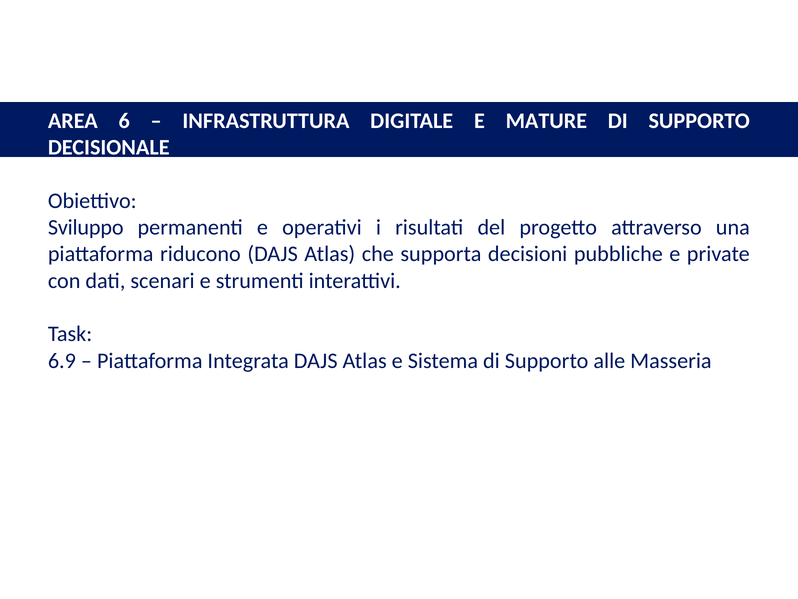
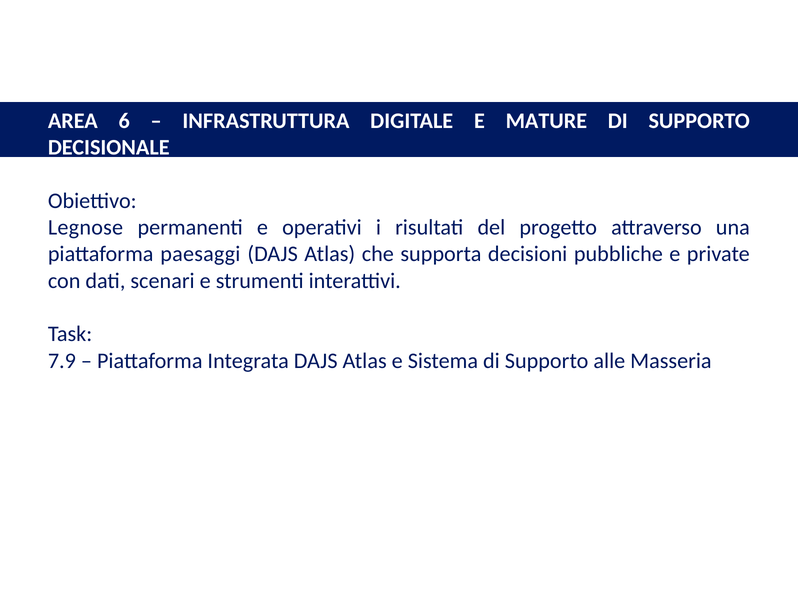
Sviluppo: Sviluppo -> Legnose (86, 227)
riducono: riducono -> paesaggi (200, 254)
6.9: 6.9 -> 7.9 (62, 360)
